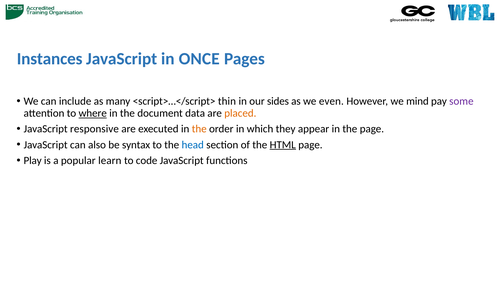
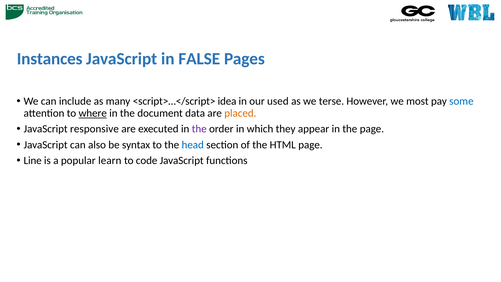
ONCE: ONCE -> FALSE (199, 59)
thin: thin -> idea (227, 101)
sides: sides -> used (278, 101)
even: even -> terse (331, 101)
mind: mind -> most (417, 101)
some colour: purple -> blue (461, 101)
the colour: orange -> purple (199, 129)
HTML underline: present -> none (283, 145)
Play: Play -> Line (33, 160)
